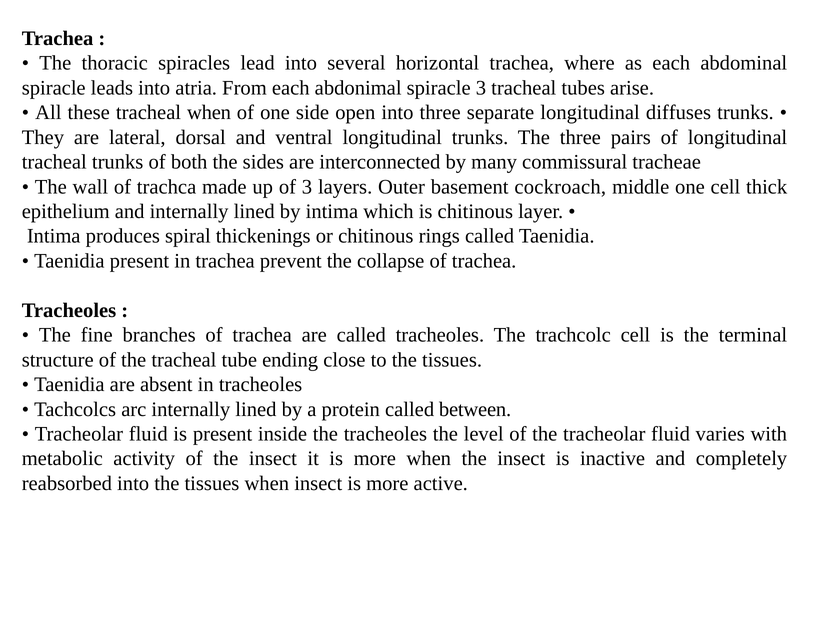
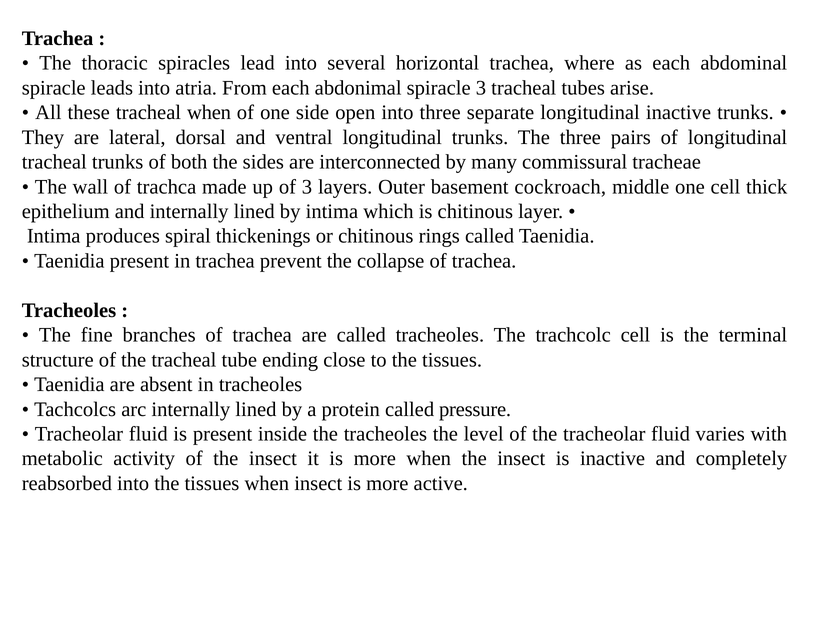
longitudinal diffuses: diffuses -> inactive (679, 113)
between: between -> pressure (475, 409)
